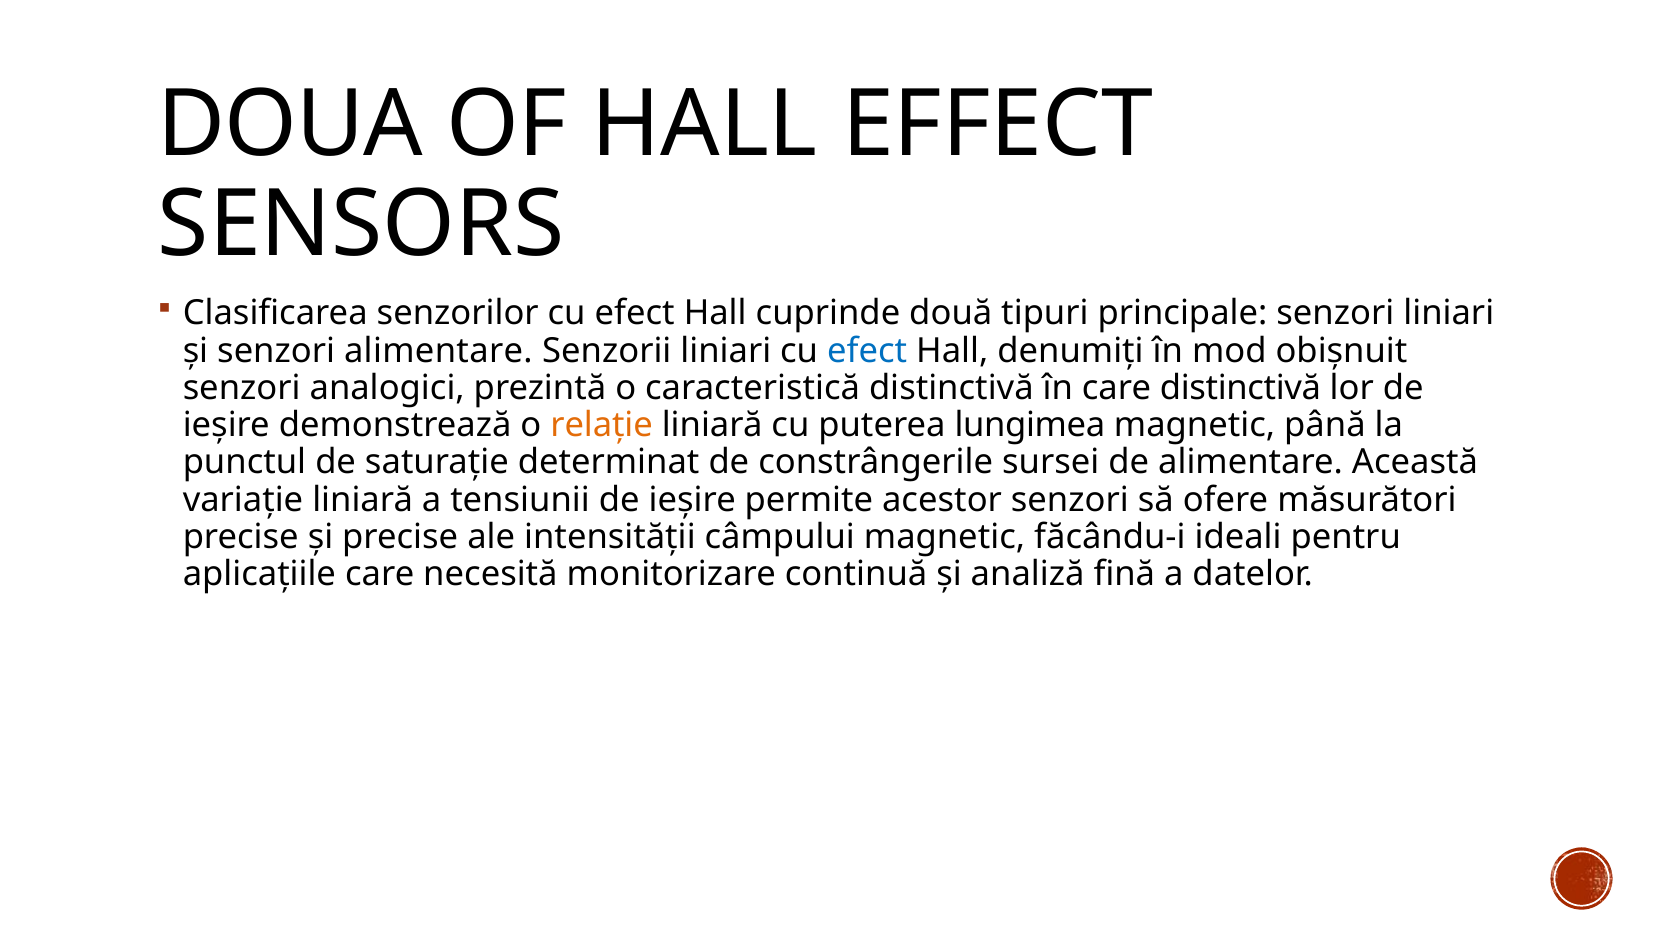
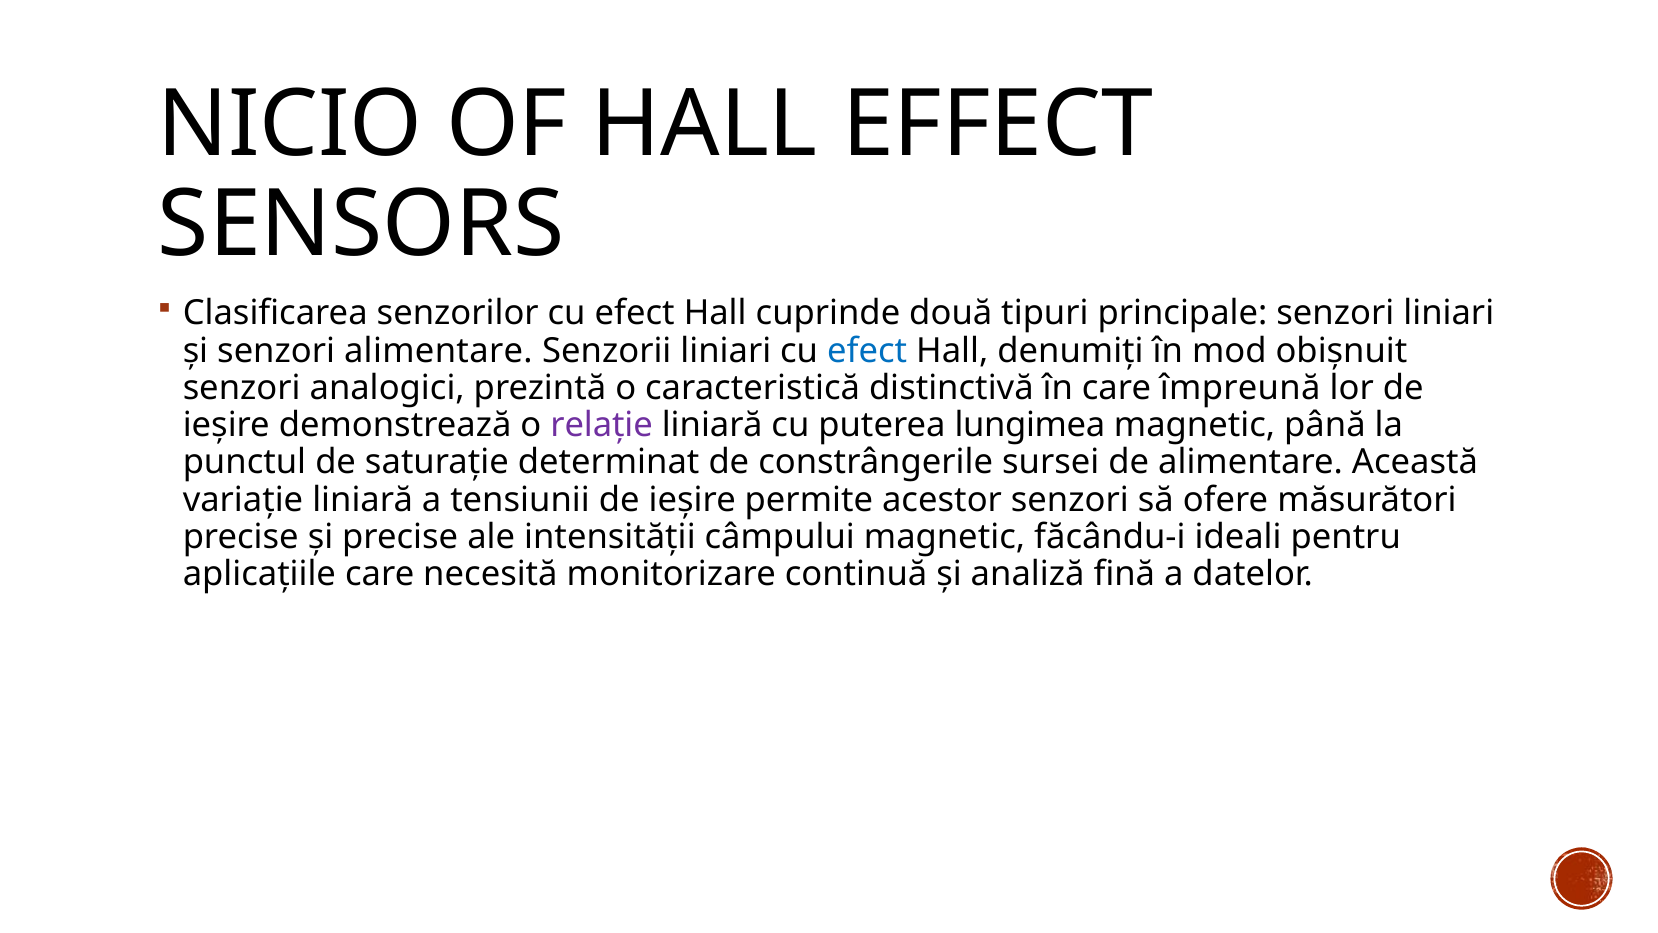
DOUA: DOUA -> NICIO (290, 124)
care distinctivă: distinctivă -> împreună (1240, 388)
relație colour: orange -> purple (602, 425)
